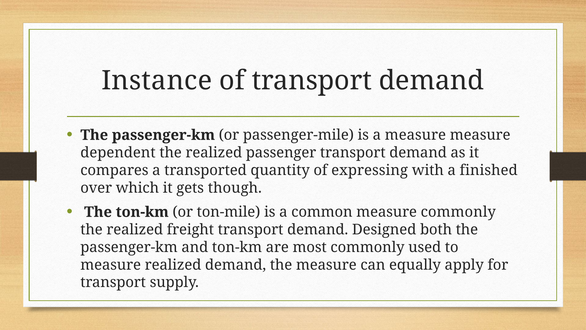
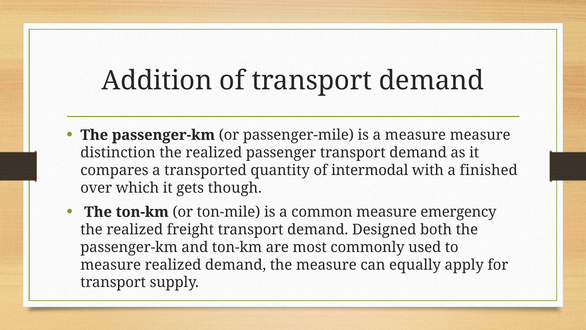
Instance: Instance -> Addition (157, 80)
dependent: dependent -> distinction (118, 152)
expressing: expressing -> intermodal (370, 170)
measure commonly: commonly -> emergency (458, 212)
